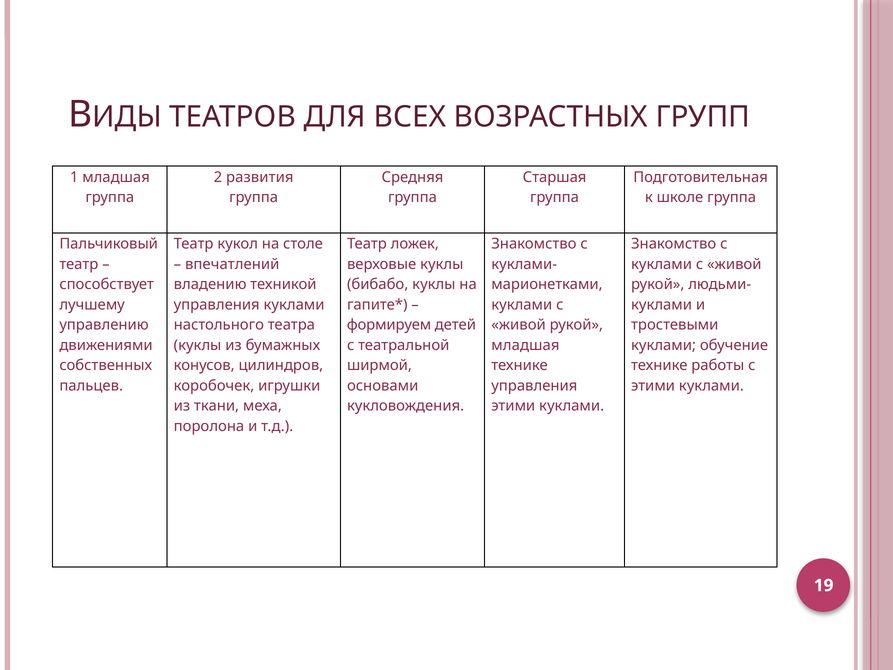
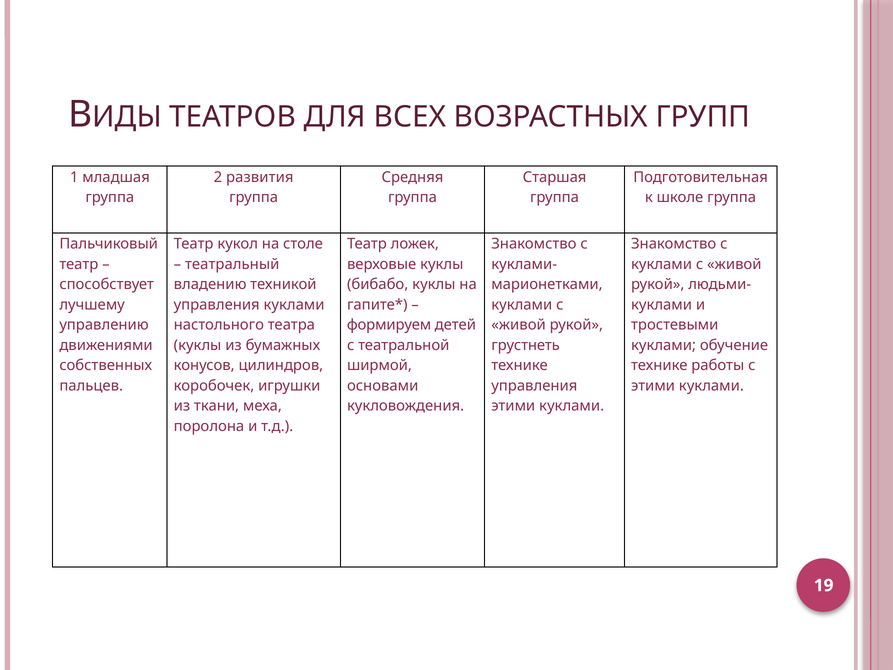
впечатлений: впечатлений -> театральный (232, 264)
младшая: младшая -> грустнеть (526, 345)
